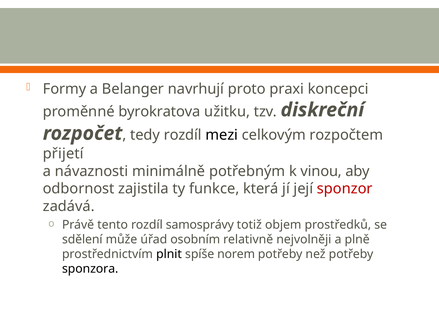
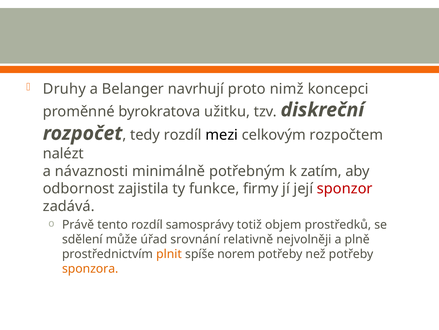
Formy: Formy -> Druhy (64, 89)
praxi: praxi -> nimž (287, 89)
přijetí: přijetí -> nalézt (63, 153)
vinou: vinou -> zatím (321, 171)
která: která -> firmy (261, 188)
osobním: osobním -> srovnání (195, 239)
plnit colour: black -> orange (169, 254)
sponzora colour: black -> orange (90, 268)
